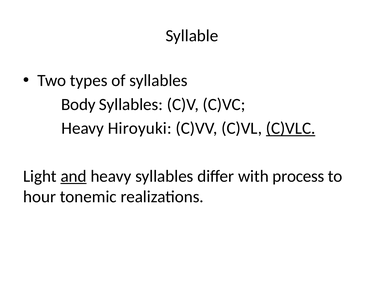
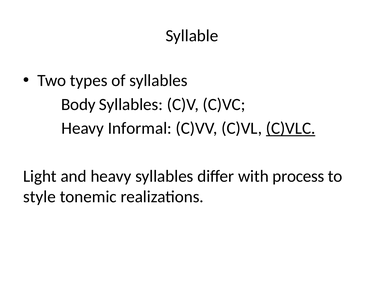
Hiroyuki: Hiroyuki -> Informal (140, 128)
and underline: present -> none (74, 176)
hour: hour -> style (39, 197)
